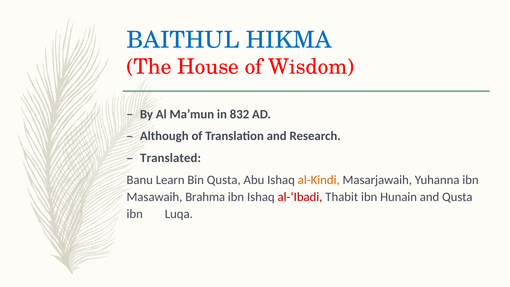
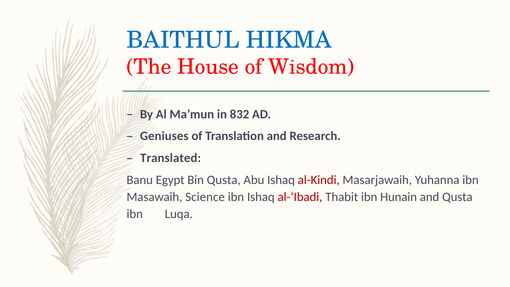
Although: Although -> Geniuses (164, 136)
Learn: Learn -> Egypt (170, 180)
al-Kindi colour: orange -> red (319, 180)
Brahma: Brahma -> Science (205, 197)
